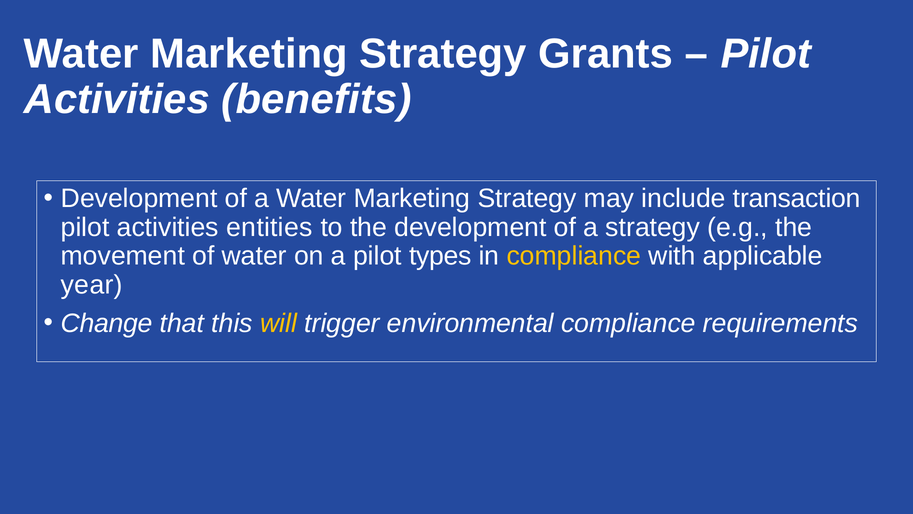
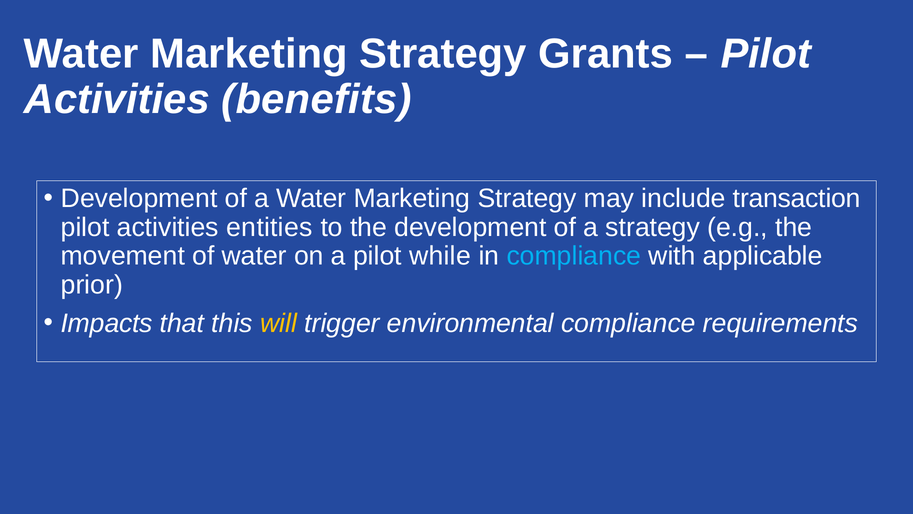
types: types -> while (440, 256)
compliance colour: yellow -> light blue (574, 256)
year: year -> prior (92, 285)
Change: Change -> Impacts (107, 323)
